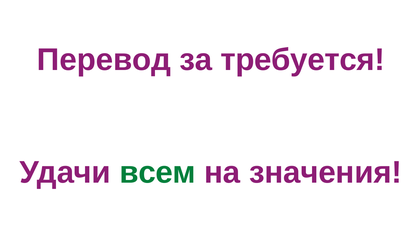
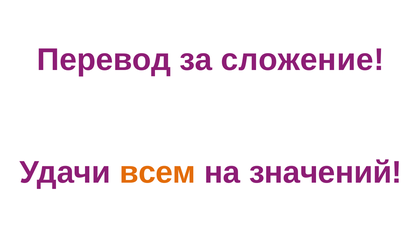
требуется: требуется -> сложение (302, 60)
всем colour: green -> orange (158, 172)
значения: значения -> значений (326, 172)
